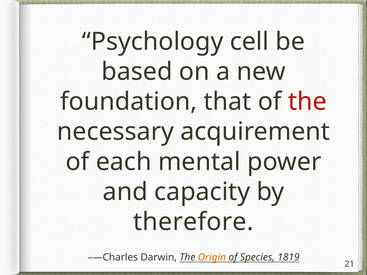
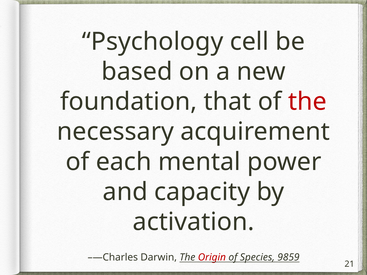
therefore: therefore -> activation (193, 222)
Origin colour: orange -> red (212, 258)
1819: 1819 -> 9859 (288, 258)
